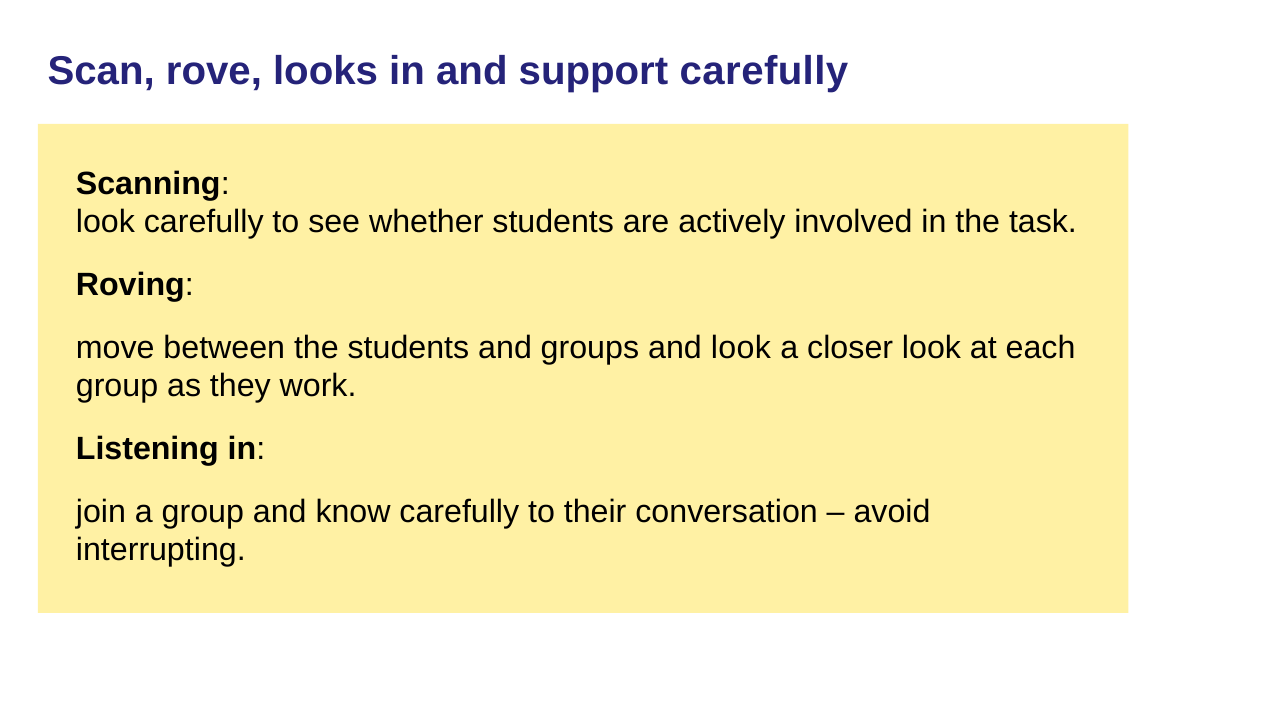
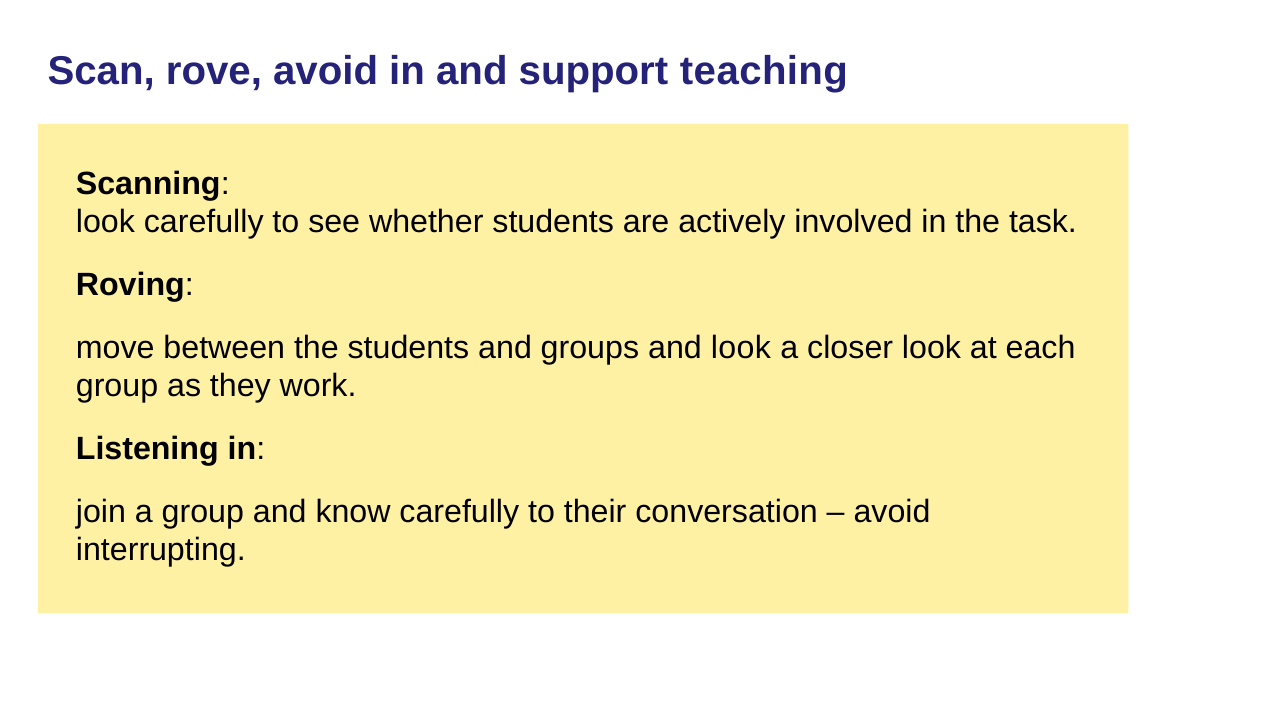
rove looks: looks -> avoid (326, 71)
support carefully: carefully -> teaching (764, 71)
